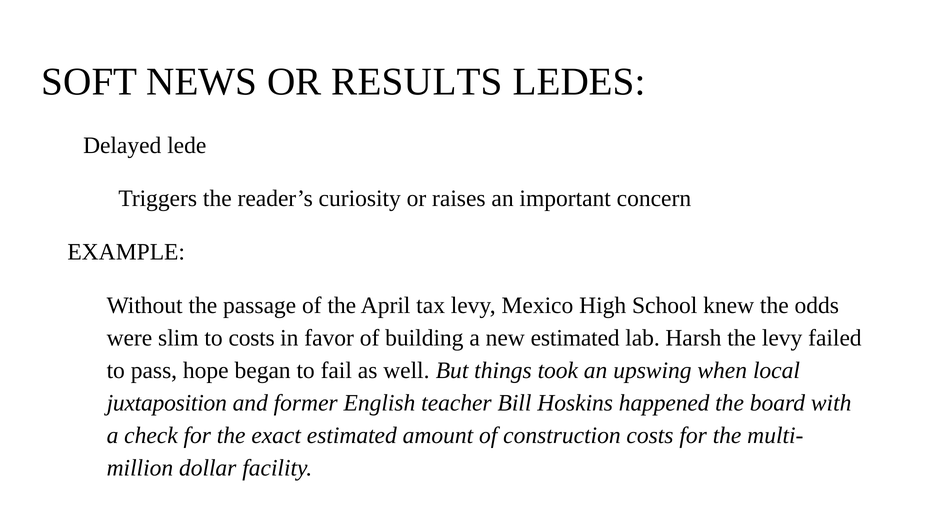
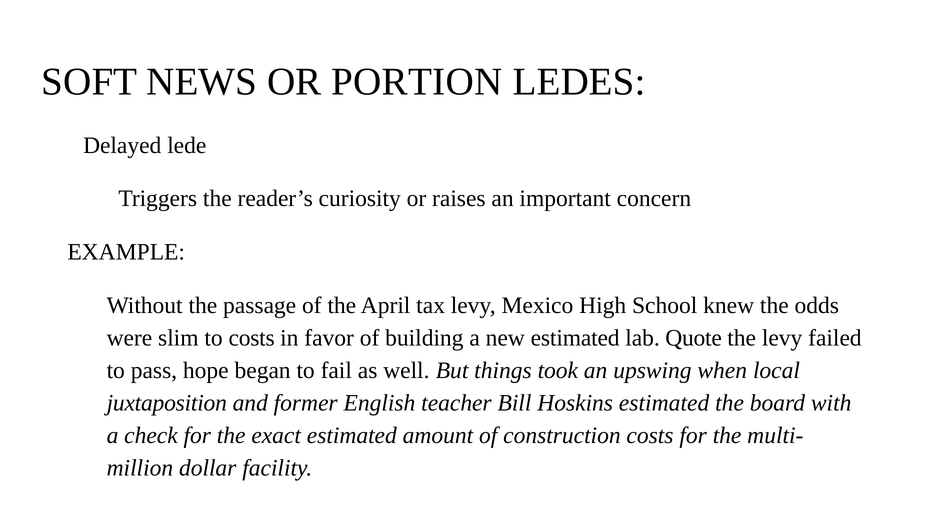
RESULTS: RESULTS -> PORTION (417, 81)
Harsh: Harsh -> Quote (694, 338)
Hoskins happened: happened -> estimated (664, 402)
